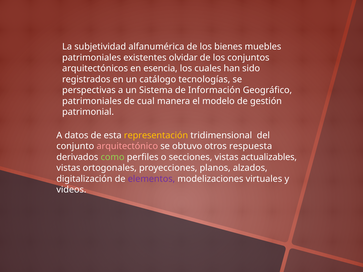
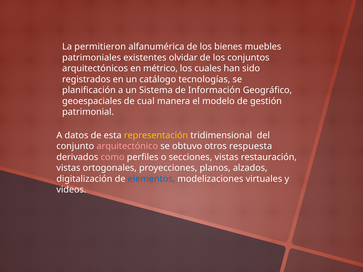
subjetividad: subjetividad -> permitieron (100, 47)
esencia: esencia -> métrico (160, 69)
perspectivas: perspectivas -> planificación (89, 90)
patrimoniales: patrimoniales -> geoespaciales (92, 101)
como colour: light green -> pink (113, 157)
actualizables: actualizables -> restauración (269, 157)
elementos colour: purple -> blue (151, 179)
